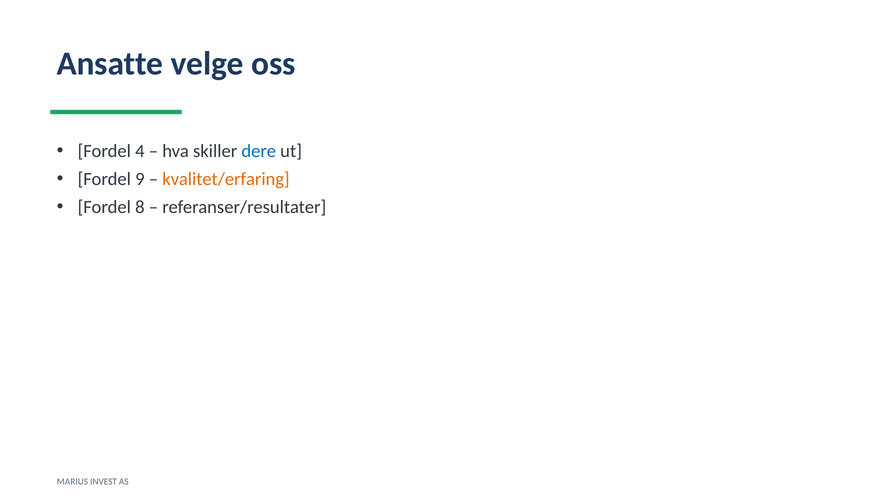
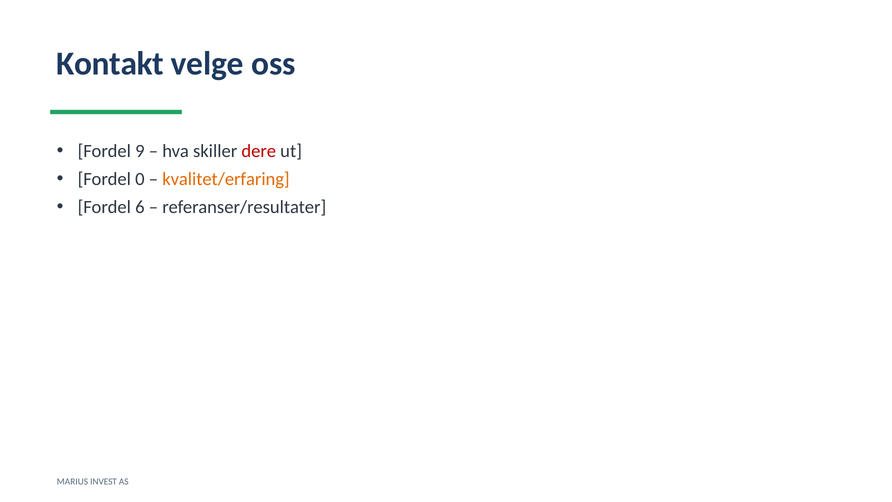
Ansatte: Ansatte -> Kontakt (110, 64)
4: 4 -> 9 (140, 151)
dere colour: blue -> red (259, 151)
9: 9 -> 0 (140, 179)
8: 8 -> 6 (140, 207)
